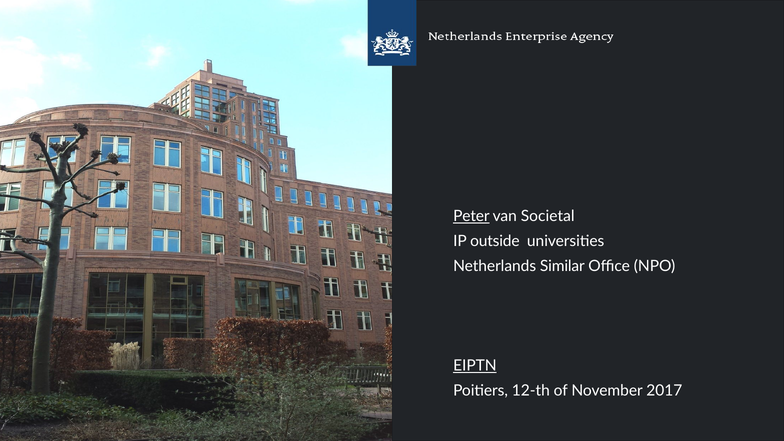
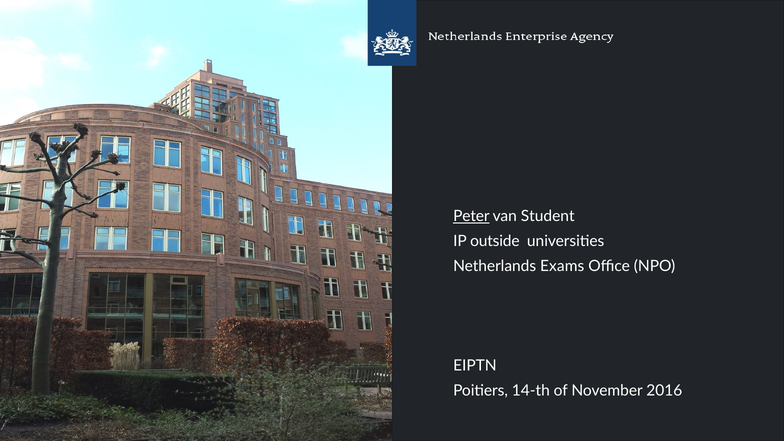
Societal: Societal -> Student (548, 216)
Similar: Similar -> Exams (562, 266)
EIPTN underline: present -> none (475, 366)
12-th: 12-th -> 14-th (531, 391)
2017: 2017 -> 2016 (664, 391)
